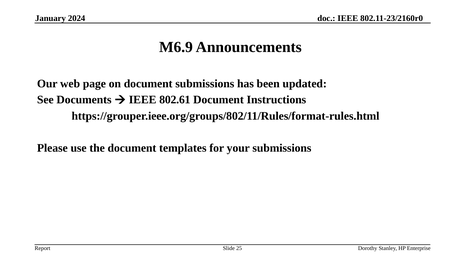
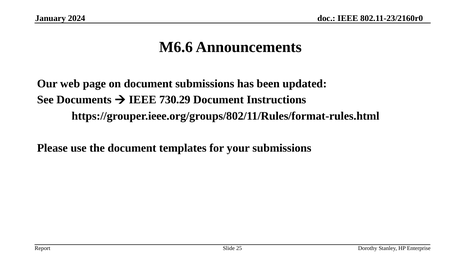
M6.9: M6.9 -> M6.6 (176, 47)
802.61: 802.61 -> 730.29 (175, 100)
